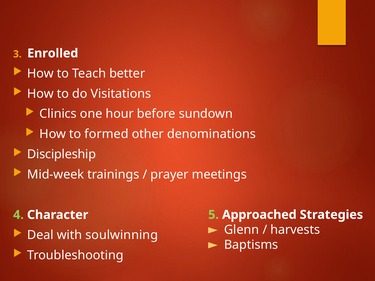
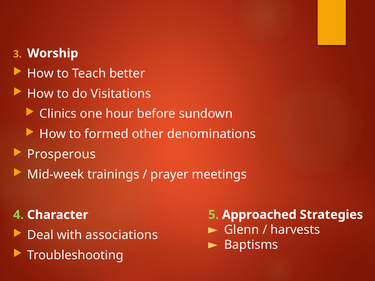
Enrolled: Enrolled -> Worship (53, 53)
Discipleship: Discipleship -> Prosperous (61, 154)
soulwinning: soulwinning -> associations (122, 235)
